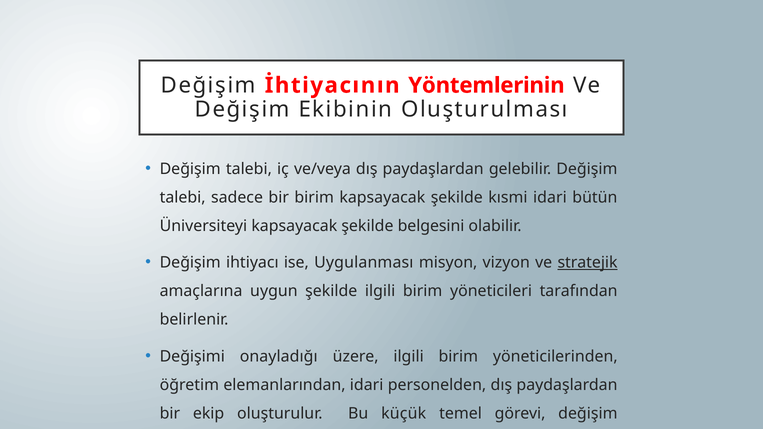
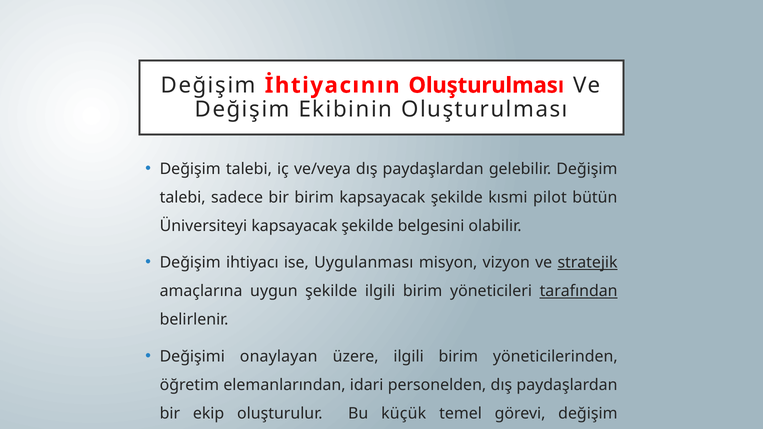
İhtiyacının Yöntemlerinin: Yöntemlerinin -> Oluşturulması (486, 85)
kısmi idari: idari -> pilot (550, 197)
tarafından underline: none -> present (579, 291)
onayladığı: onayladığı -> onaylayan (279, 356)
